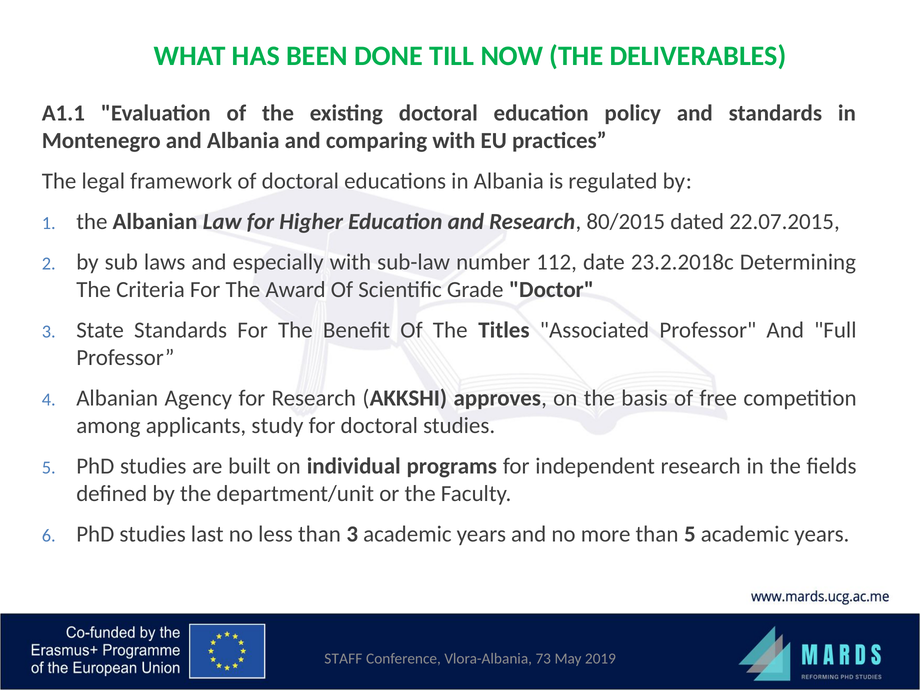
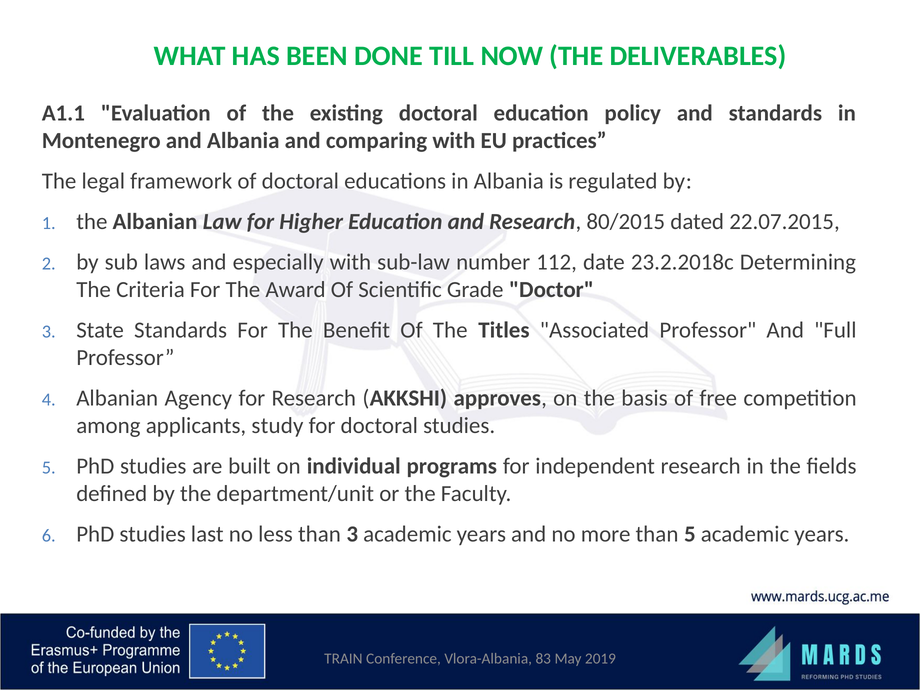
STAFF: STAFF -> TRAIN (343, 659)
73: 73 -> 83 (543, 659)
